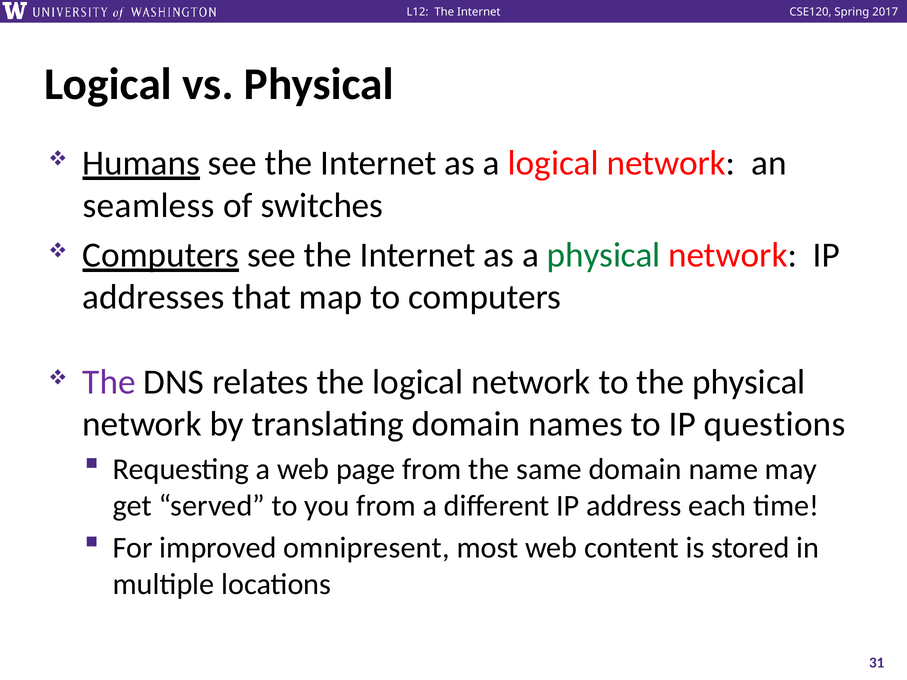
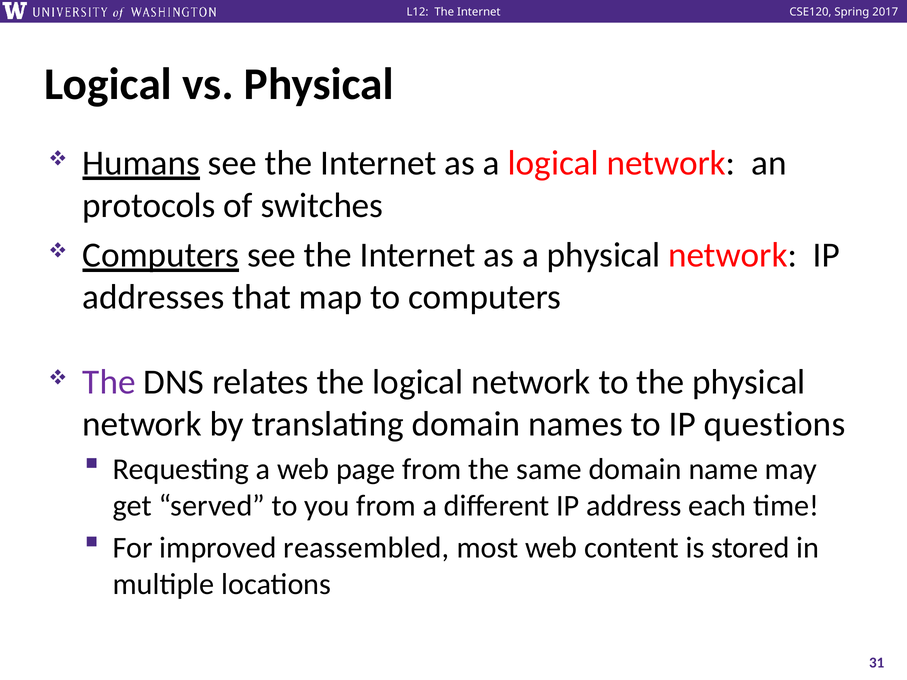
seamless: seamless -> protocols (149, 206)
physical colour: green -> black (604, 255)
omnipresent: omnipresent -> reassembled (366, 548)
